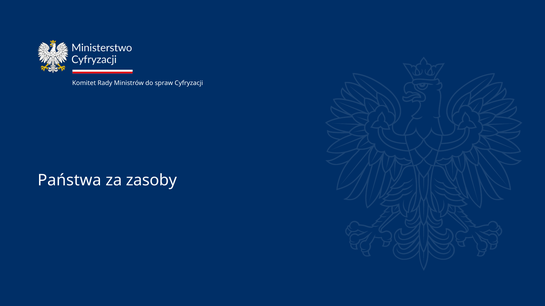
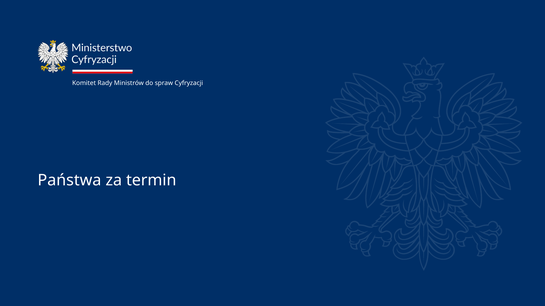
zasoby: zasoby -> termin (151, 180)
